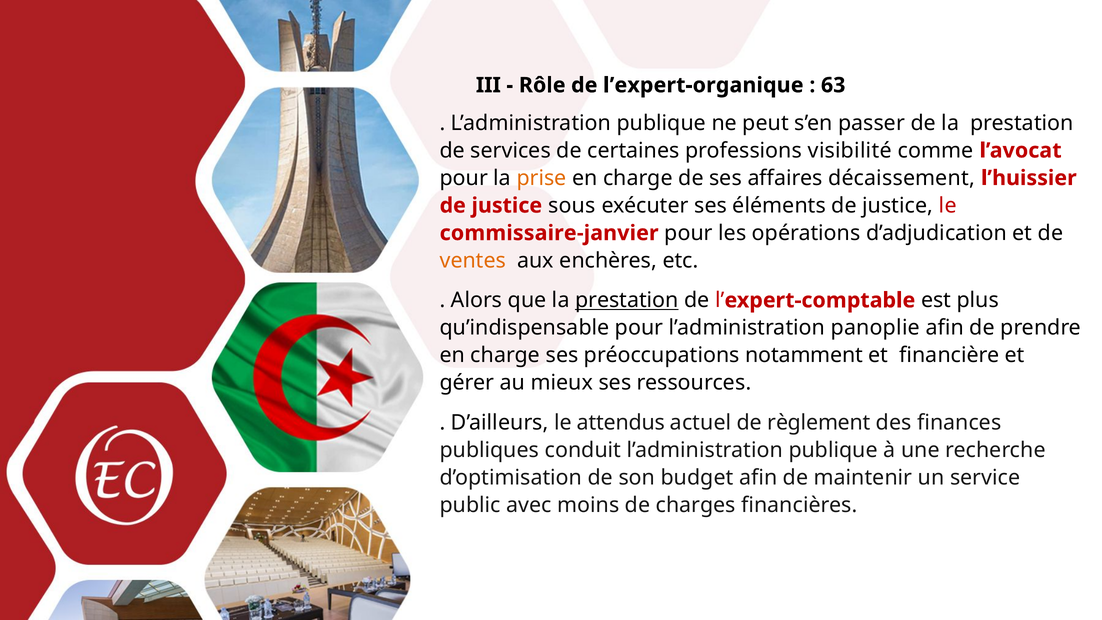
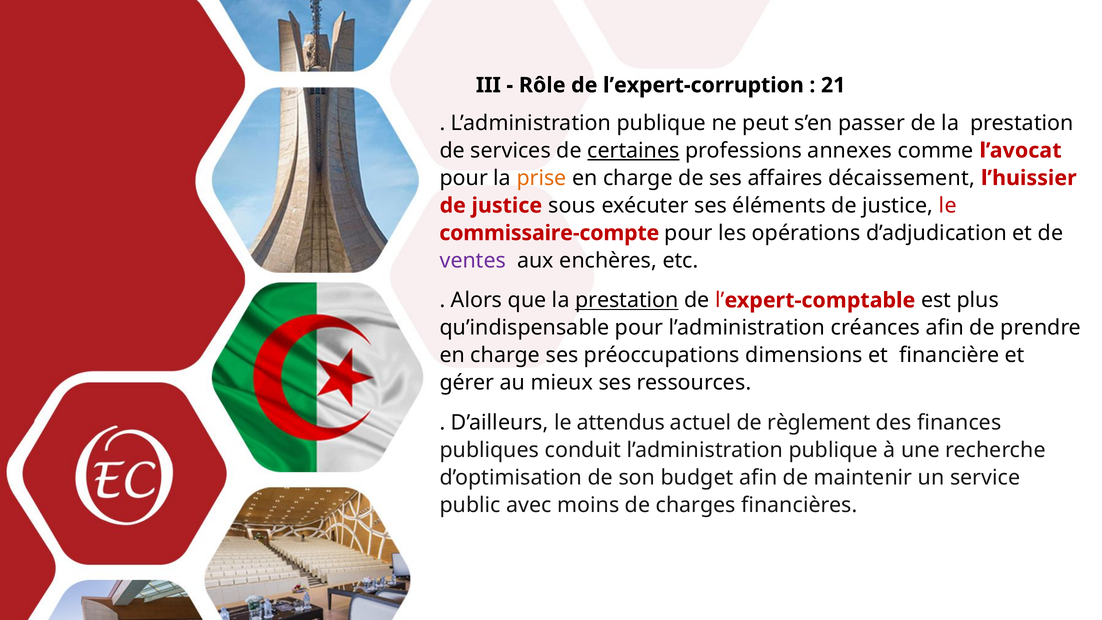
l’expert-organique: l’expert-organique -> l’expert-corruption (703, 85)
63: 63 -> 21 (833, 85)
certaines underline: none -> present (633, 151)
visibilité: visibilité -> annexes (850, 151)
commissaire-janvier: commissaire-janvier -> commissaire-compte (549, 233)
ventes colour: orange -> purple (473, 261)
panoplie: panoplie -> créances (875, 328)
notamment: notamment -> dimensions (804, 355)
